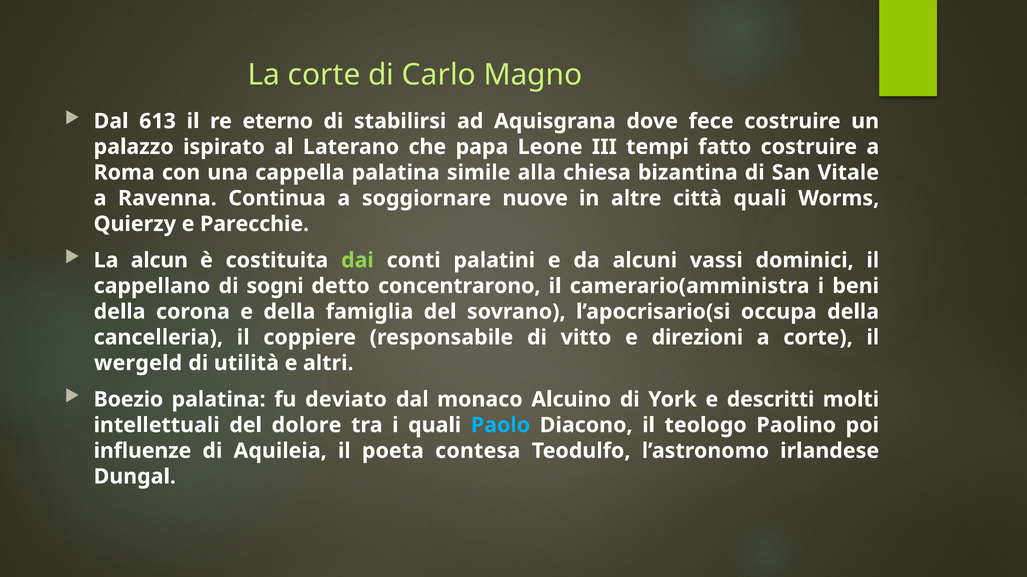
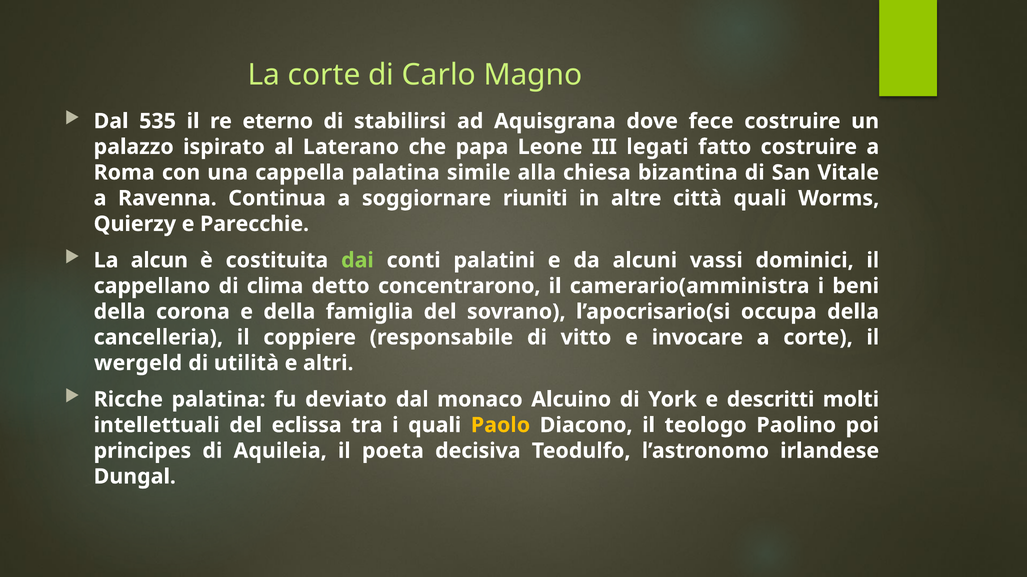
613: 613 -> 535 (158, 121)
tempi: tempi -> legati (657, 147)
nuove: nuove -> riuniti (535, 198)
sogni: sogni -> clima (275, 286)
direzioni: direzioni -> invocare (697, 338)
Boezio: Boezio -> Ricche (128, 400)
dolore: dolore -> eclissa (307, 426)
Paolo colour: light blue -> yellow (501, 426)
influenze: influenze -> principes (142, 451)
contesa: contesa -> decisiva (478, 451)
